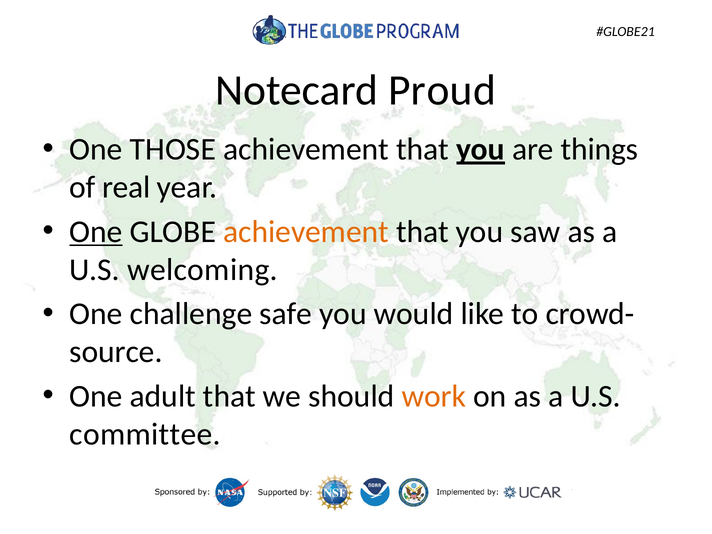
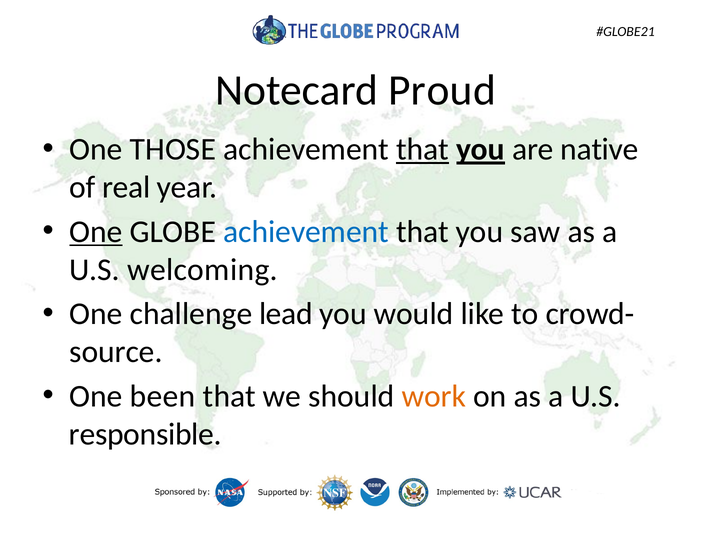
that underline: none -> present (422, 149)
things: things -> native (599, 149)
achievement colour: orange -> blue (306, 232)
safe: safe -> lead (286, 314)
adult: adult -> been (163, 396)
committee: committee -> responsible (145, 434)
